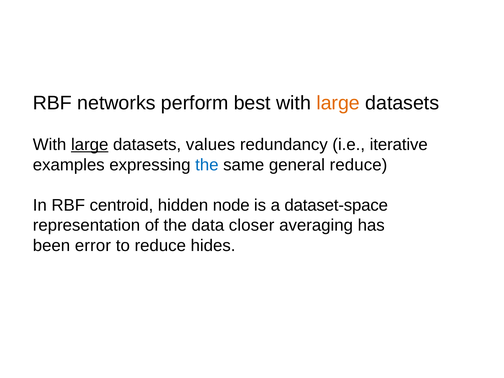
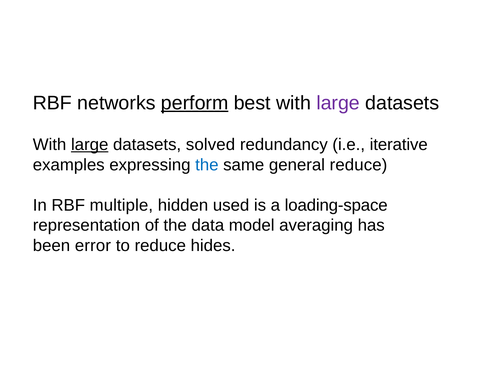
perform underline: none -> present (195, 103)
large colour: orange -> purple (338, 103)
values: values -> solved (211, 145)
centroid: centroid -> multiple (121, 205)
node: node -> used (231, 205)
dataset-space: dataset-space -> loading-space (336, 205)
closer: closer -> model (252, 225)
